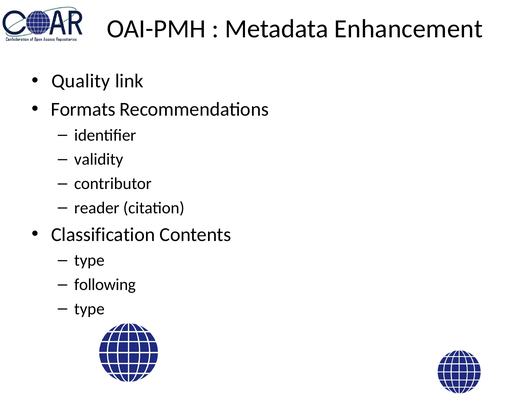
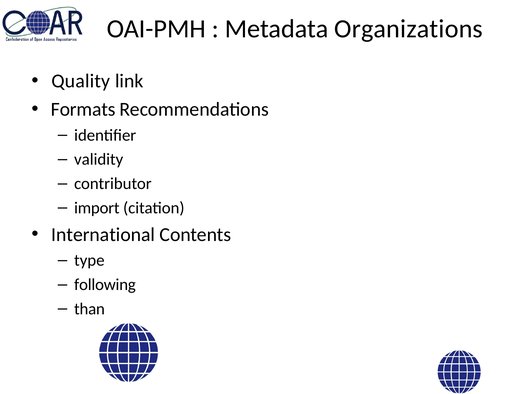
Enhancement: Enhancement -> Organizations (409, 29)
reader: reader -> import (97, 208)
Classification: Classification -> International (103, 234)
type: type -> than (89, 309)
